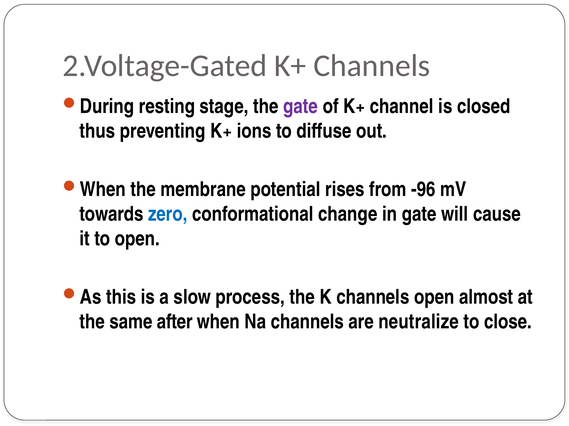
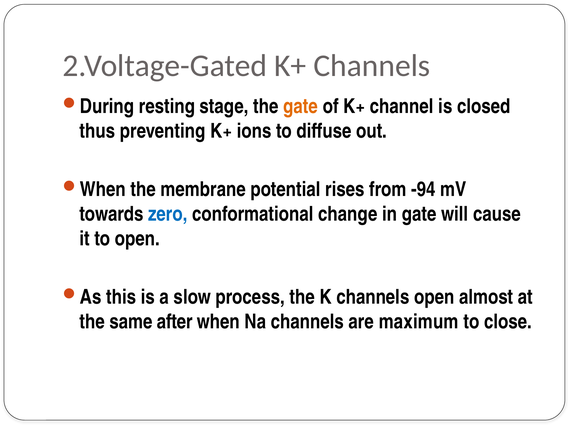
gate colour: purple -> orange (301, 107)
-96: -96 -> -94 (423, 190)
neutralize: neutralize -> maximum (419, 322)
